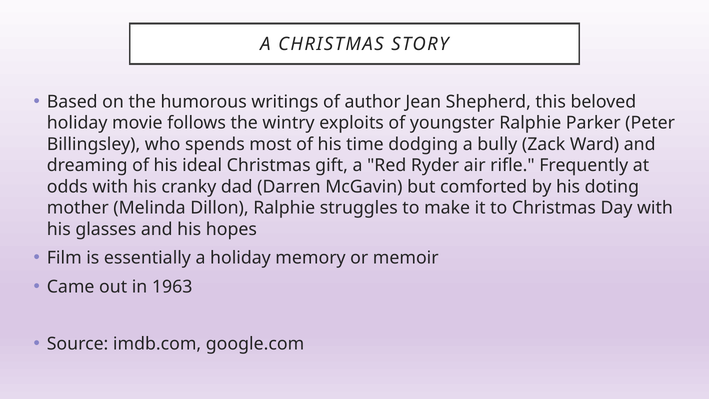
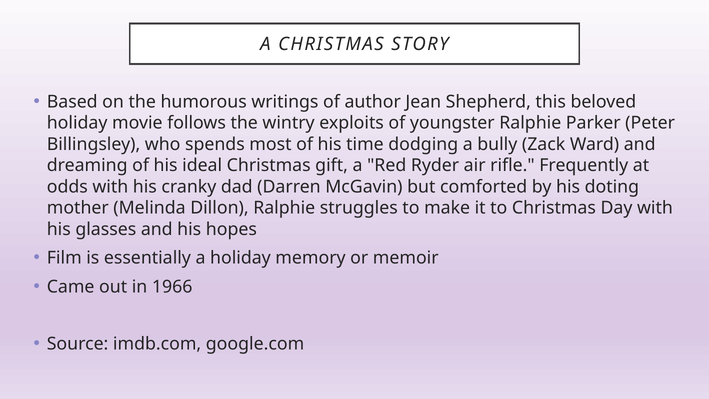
1963: 1963 -> 1966 (172, 287)
